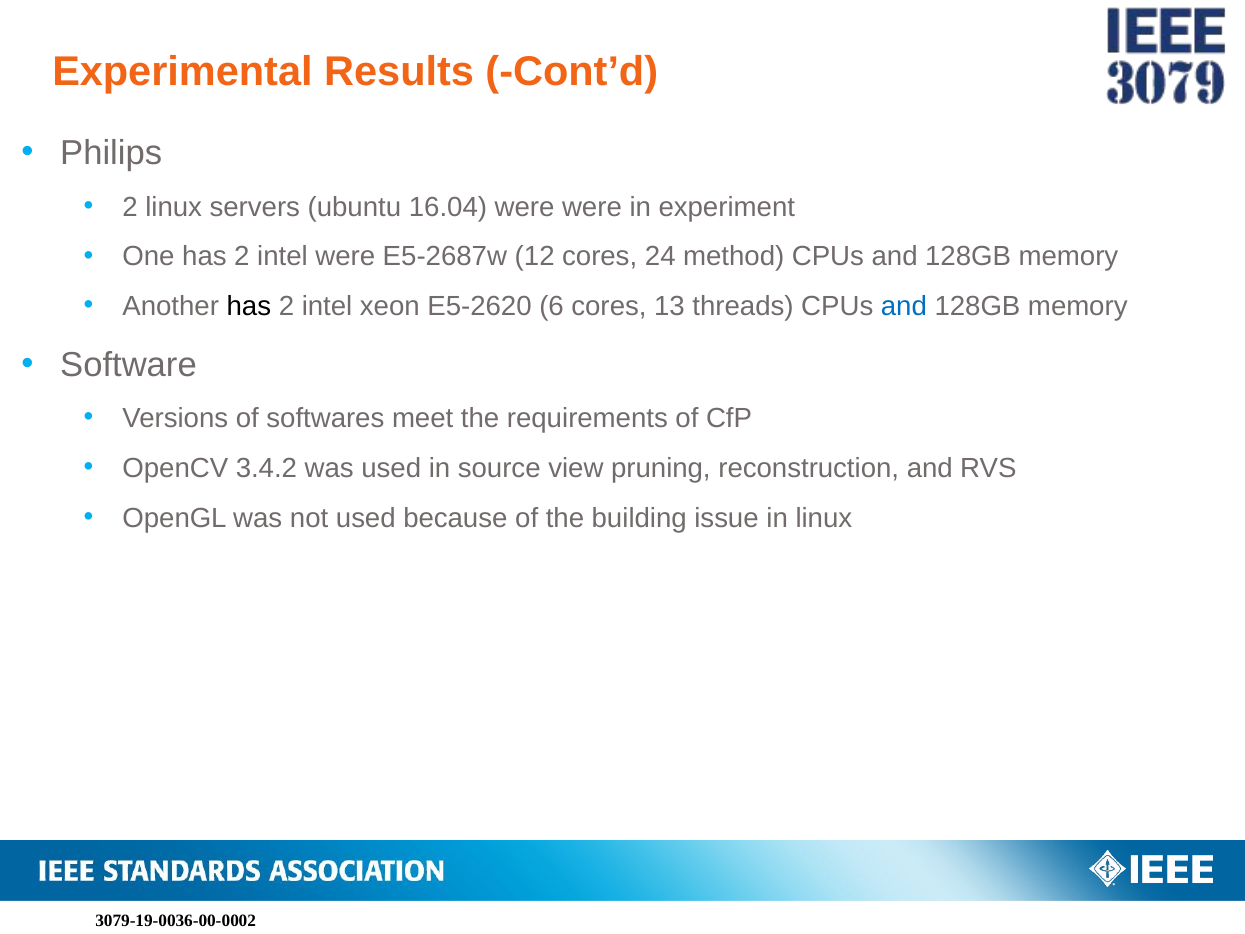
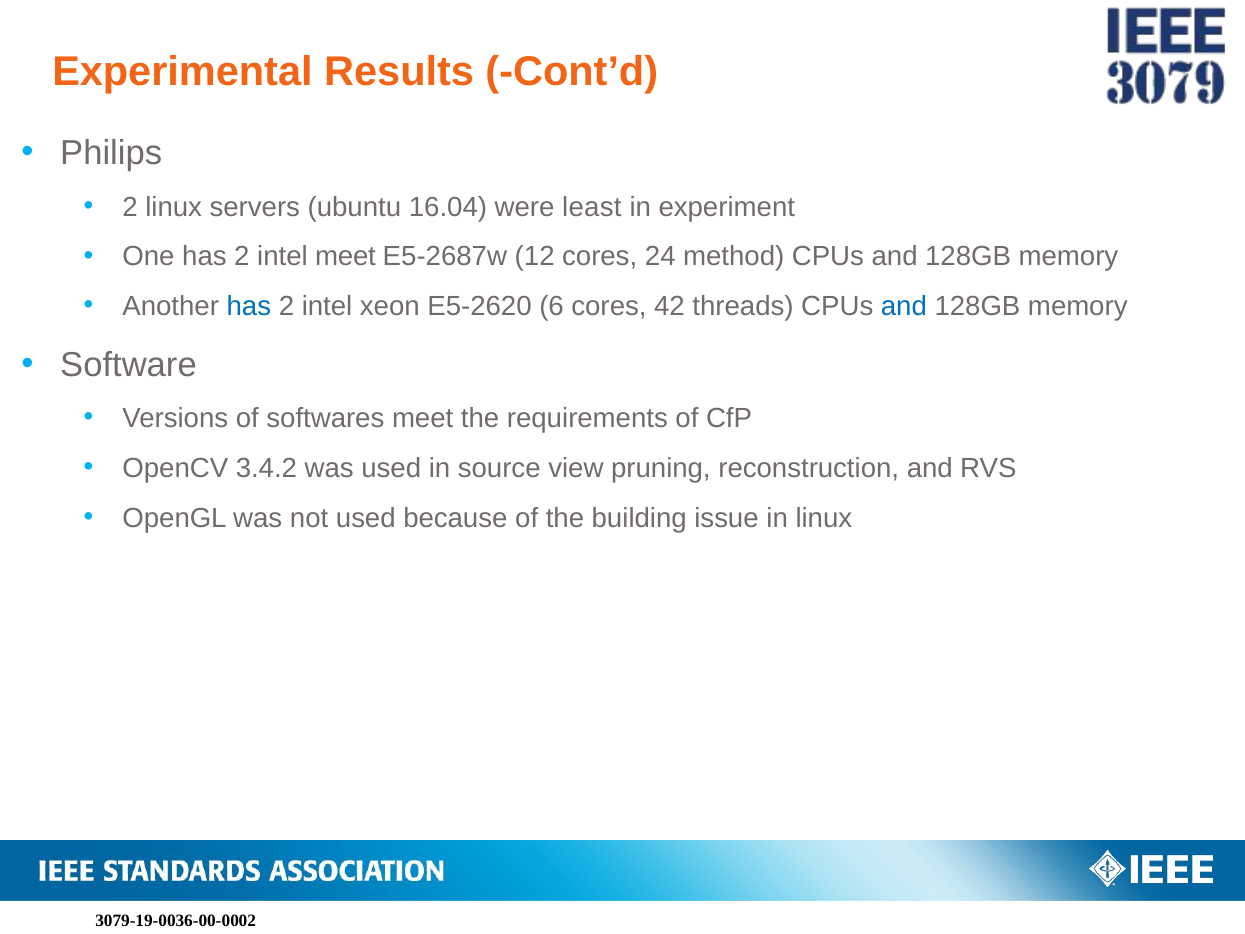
were were: were -> least (592, 207)
intel were: were -> meet (345, 257)
has colour: black -> blue (249, 306)
13: 13 -> 42 (669, 306)
